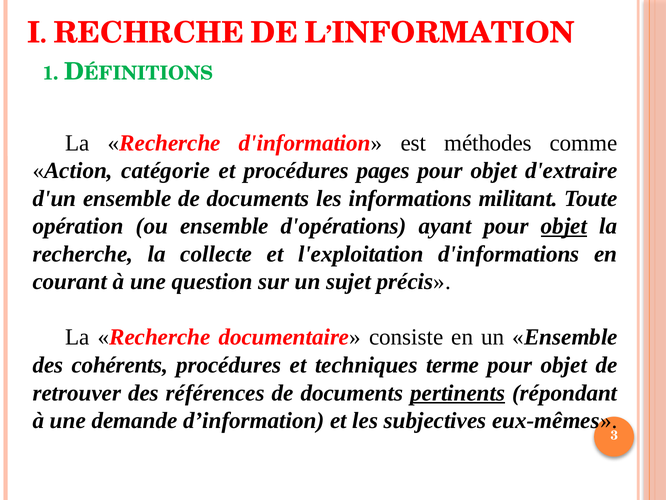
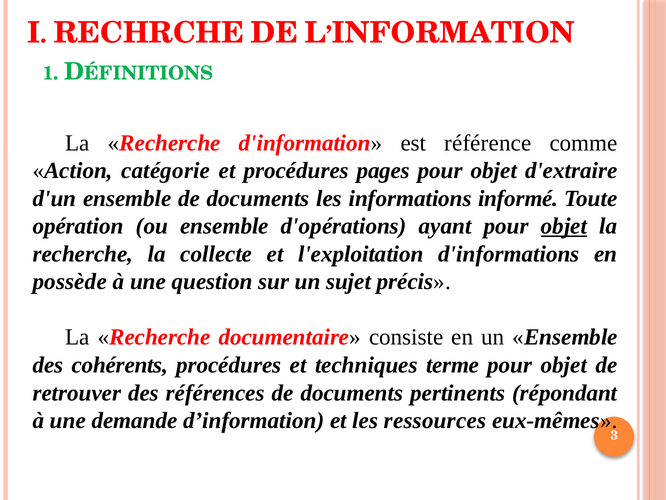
méthodes: méthodes -> référence (488, 143)
militant: militant -> informé (518, 198)
courant: courant -> possède (70, 282)
pertinents underline: present -> none (458, 392)
subjectives: subjectives -> ressources (435, 420)
